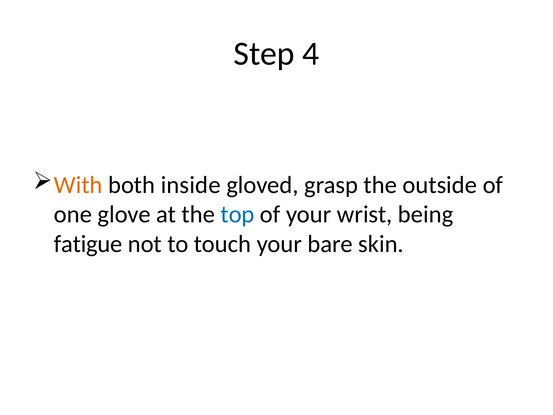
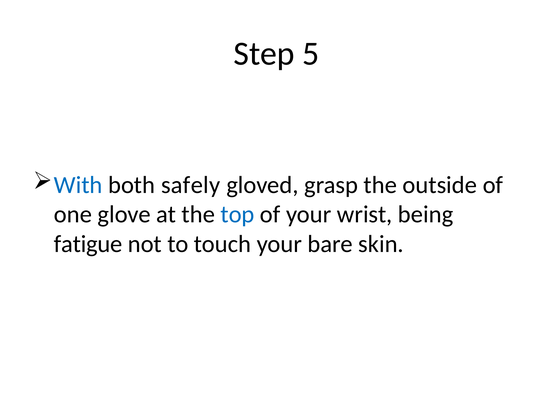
4: 4 -> 5 (311, 54)
With colour: orange -> blue (78, 185)
inside: inside -> safely (191, 185)
